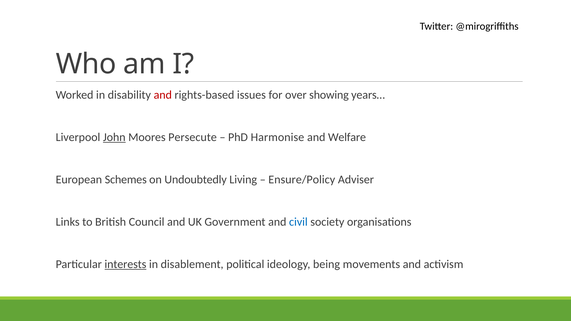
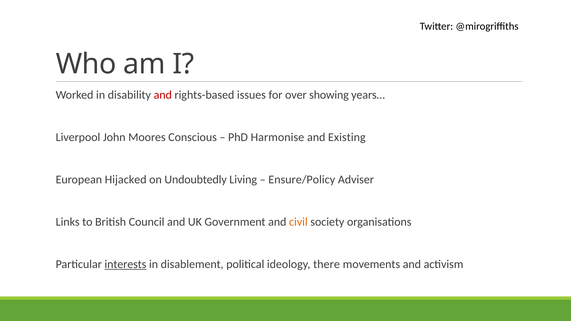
John underline: present -> none (114, 137)
Persecute: Persecute -> Conscious (193, 137)
Welfare: Welfare -> Existing (347, 137)
Schemes: Schemes -> Hijacked (126, 180)
civil colour: blue -> orange (298, 222)
being: being -> there (327, 264)
